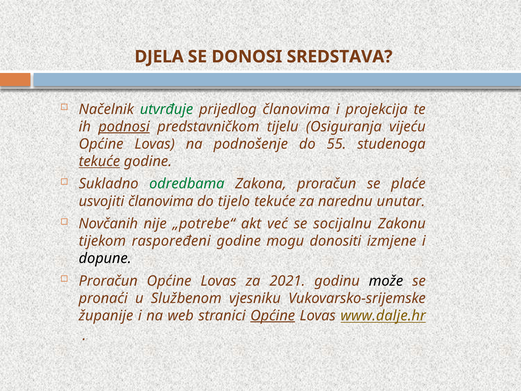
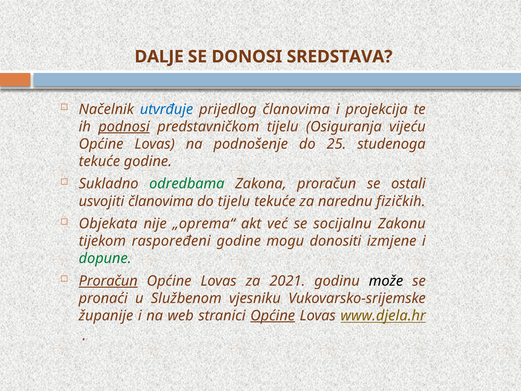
DJELA: DJELA -> DALJE (159, 57)
utvrđuje colour: green -> blue (167, 109)
55: 55 -> 25 (336, 144)
tekuće underline: present -> none (99, 161)
plaće: plaće -> ostali (408, 184)
do tijelo: tijelo -> tijelu (234, 201)
unutar: unutar -> fizičkih (401, 201)
Novčanih: Novčanih -> Objekata (108, 224)
„potrebe“: „potrebe“ -> „oprema“ (204, 224)
dopune colour: black -> green (105, 258)
Proračun underline: none -> present (108, 281)
www.dalje.hr: www.dalje.hr -> www.djela.hr (383, 315)
